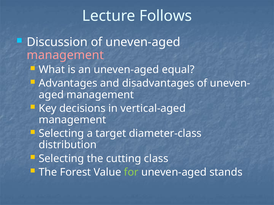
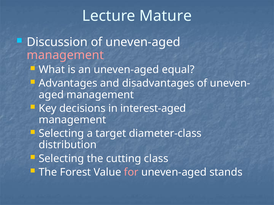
Follows: Follows -> Mature (166, 16)
vertical-aged: vertical-aged -> interest-aged (153, 109)
for colour: light green -> pink (131, 173)
